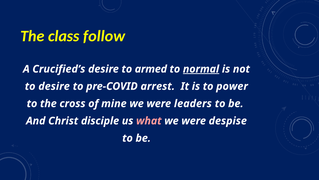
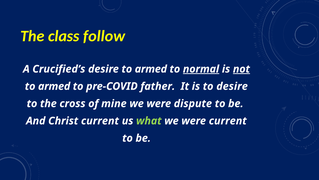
not underline: none -> present (241, 69)
desire: desire -> armed (54, 86)
arrest: arrest -> father (158, 86)
to power: power -> desire (232, 86)
leaders: leaders -> dispute (193, 103)
Christ disciple: disciple -> current (100, 121)
what colour: pink -> light green (149, 121)
were despise: despise -> current (228, 121)
